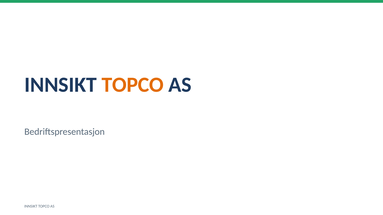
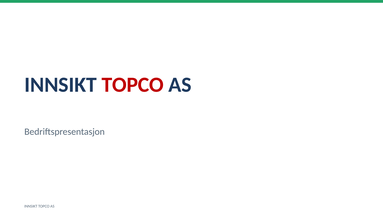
TOPCO colour: orange -> red (133, 85)
